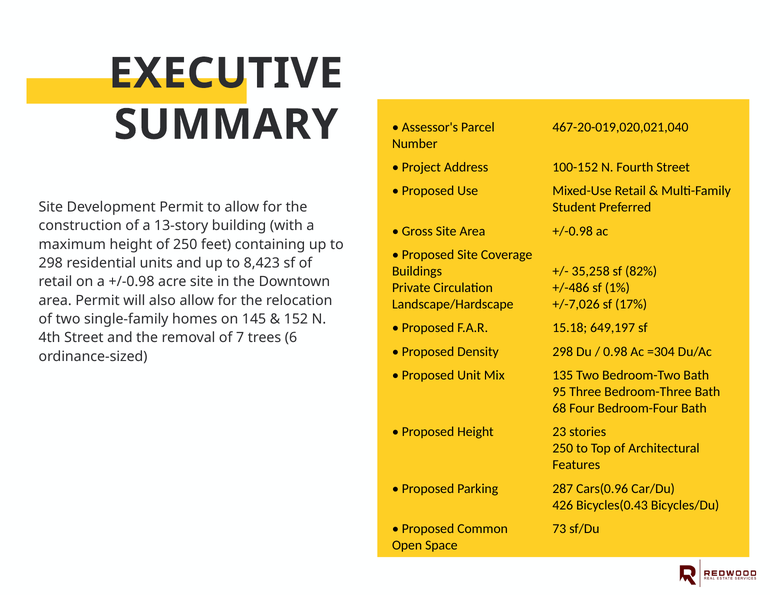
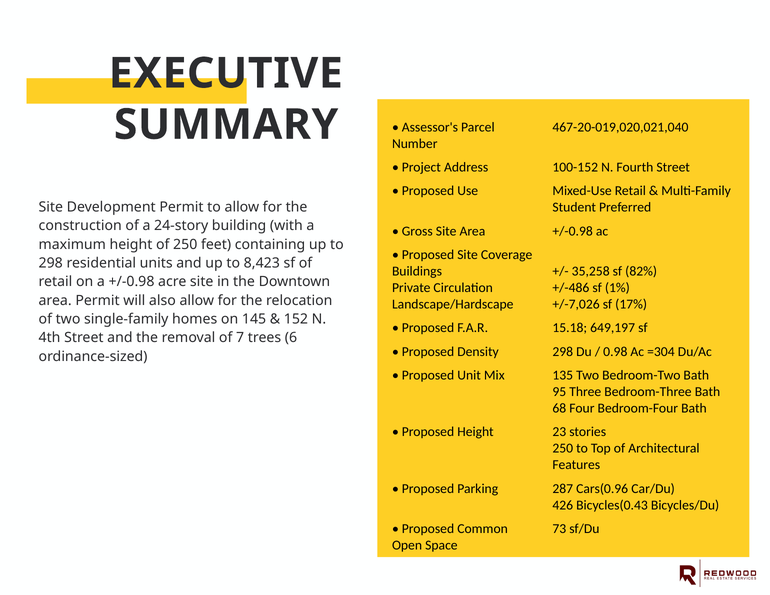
13-story: 13-story -> 24-story (181, 226)
